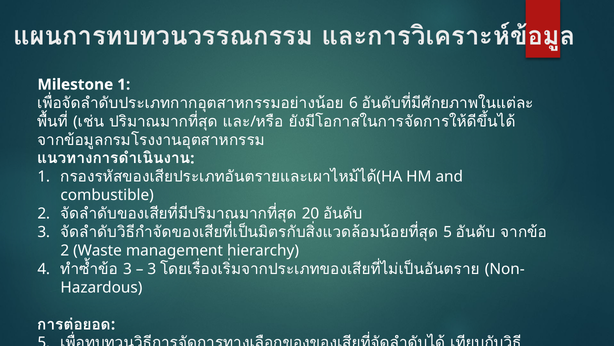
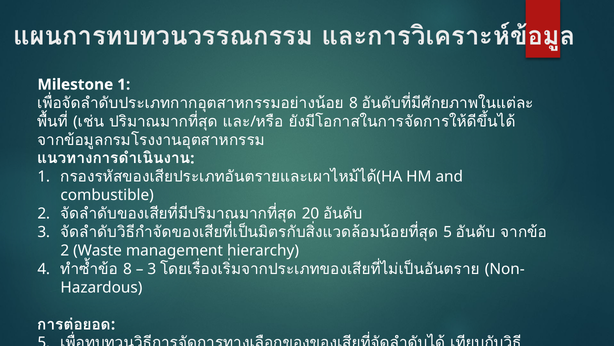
6: 6 -> 8 (353, 103)
3: 3 -> 8 (127, 269)
